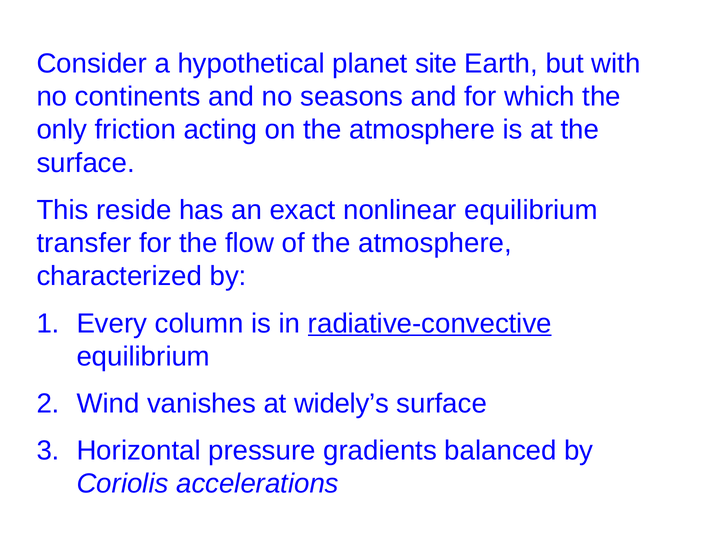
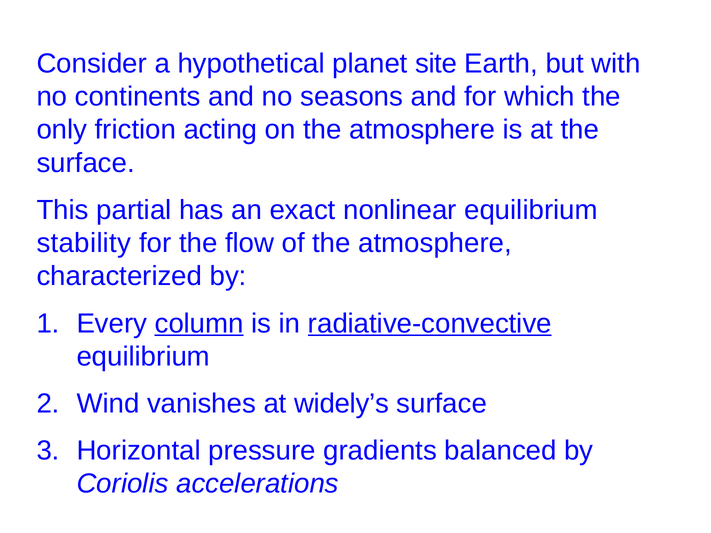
reside: reside -> partial (134, 210)
transfer: transfer -> stability (84, 243)
column underline: none -> present (199, 324)
